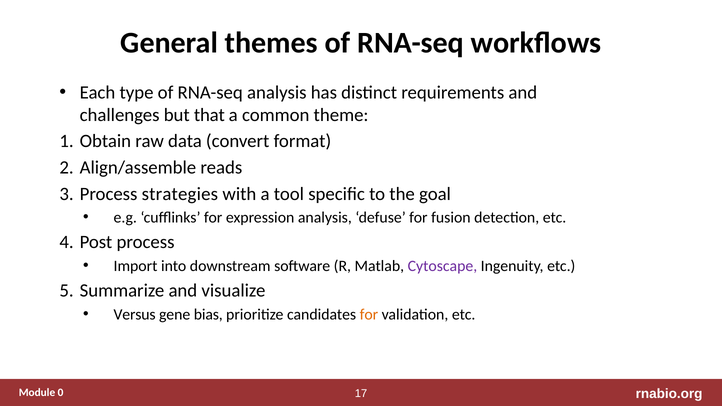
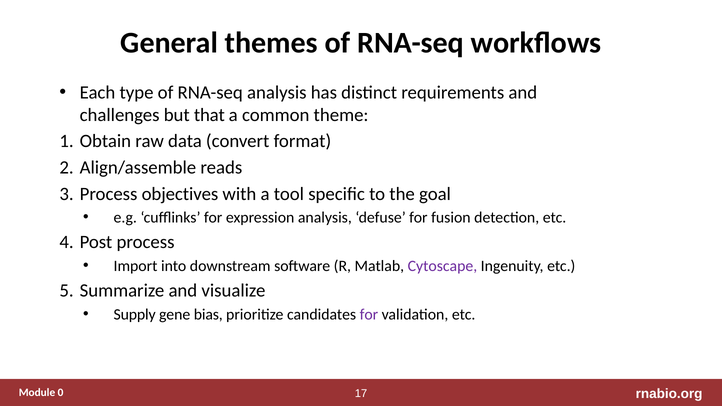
strategies: strategies -> objectives (180, 194)
Versus: Versus -> Supply (135, 314)
for colour: orange -> purple (369, 314)
